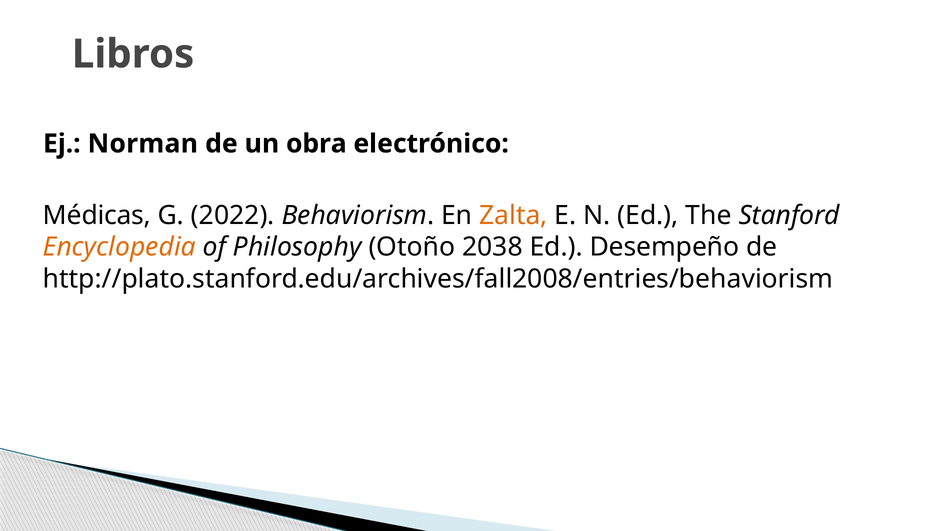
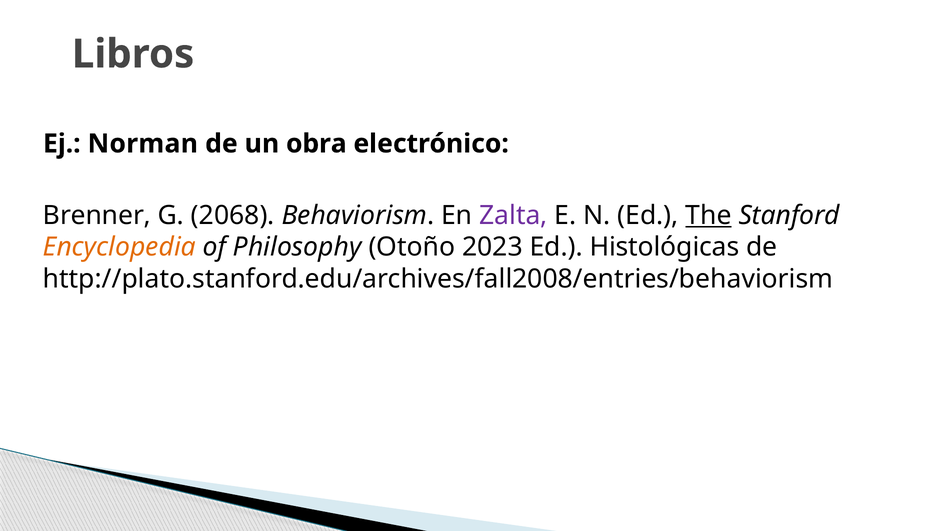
Médicas: Médicas -> Brenner (97, 215)
2022: 2022 -> 2068 (233, 215)
Zalta colour: orange -> purple (513, 215)
The underline: none -> present (708, 215)
2038: 2038 -> 2023 (492, 247)
Desempeño: Desempeño -> Histológicas (664, 247)
